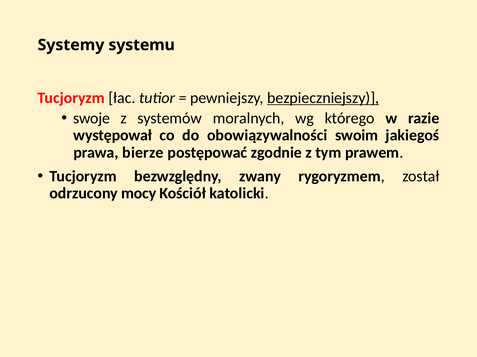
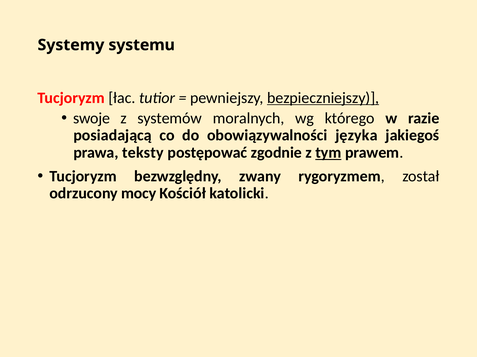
występował: występował -> posiadającą (113, 136)
swoim: swoim -> języka (356, 136)
bierze: bierze -> teksty (143, 153)
tym underline: none -> present (328, 153)
